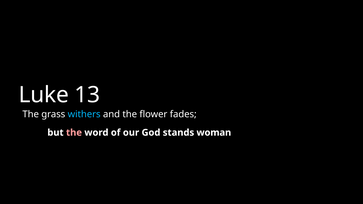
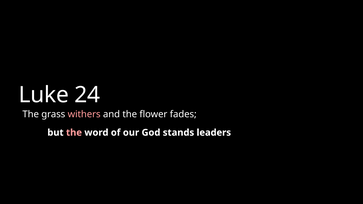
13: 13 -> 24 (87, 95)
withers colour: light blue -> pink (84, 114)
woman: woman -> leaders (214, 133)
